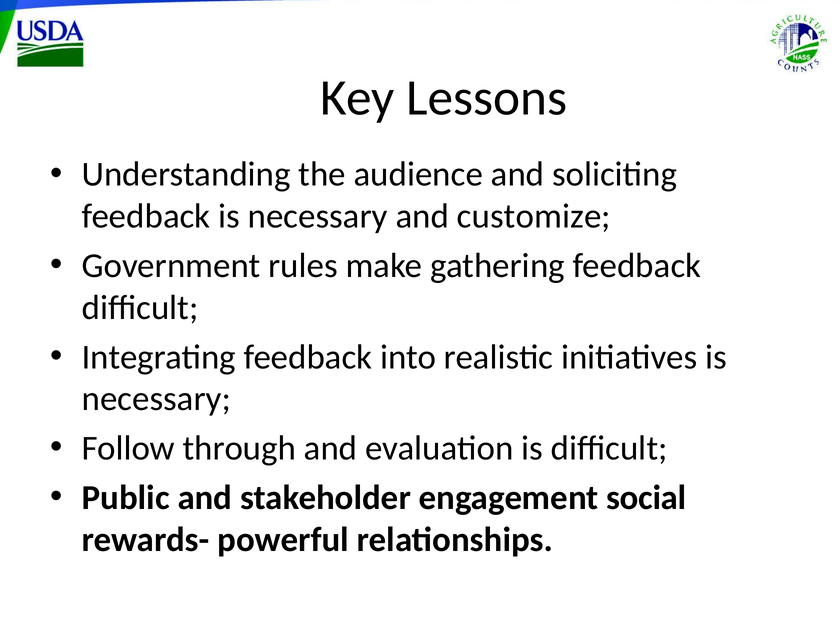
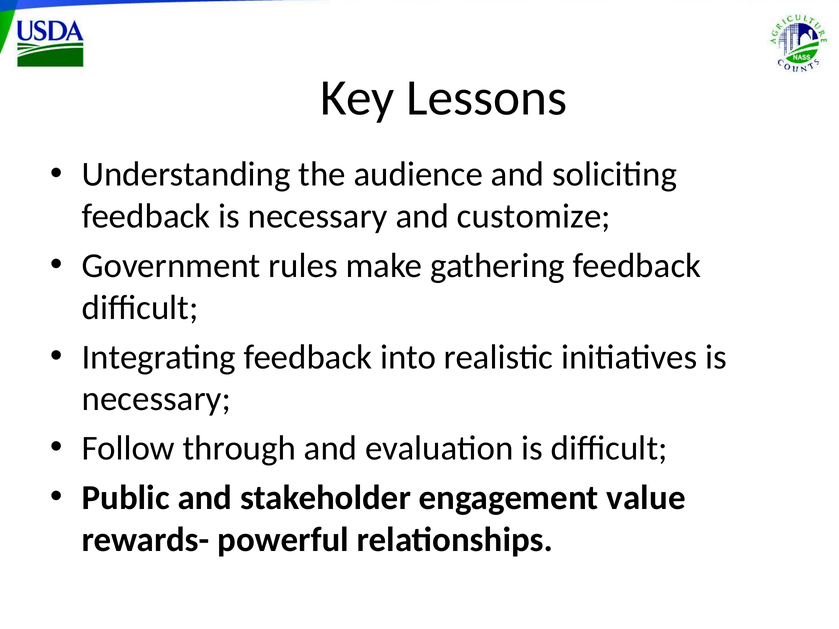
social: social -> value (646, 498)
